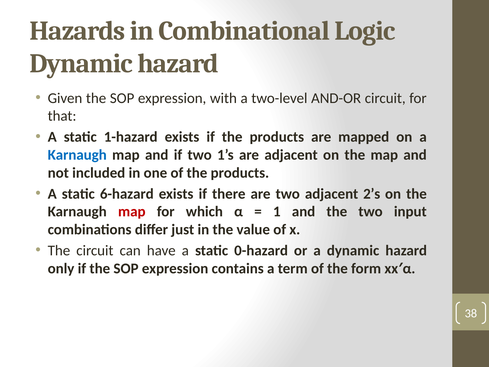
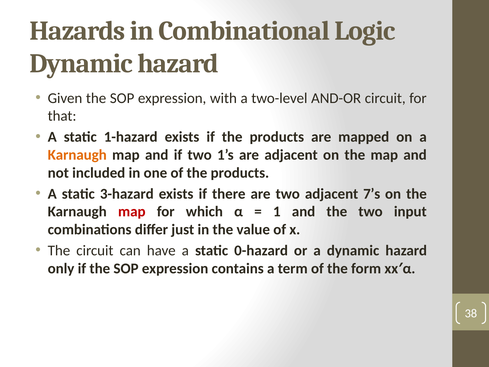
Karnaugh colour: blue -> orange (77, 155)
6-hazard: 6-hazard -> 3-hazard (127, 194)
2’s: 2’s -> 7’s (372, 194)
